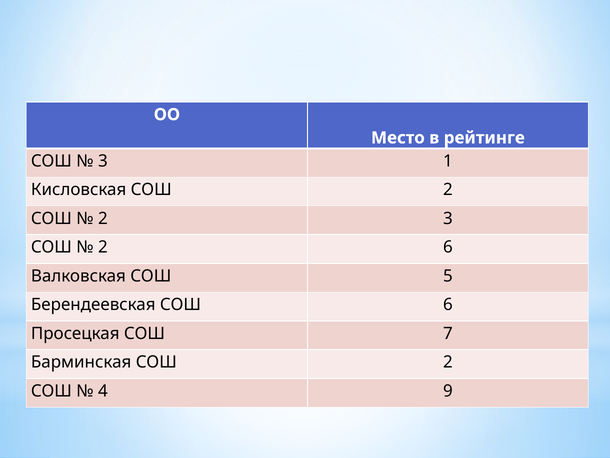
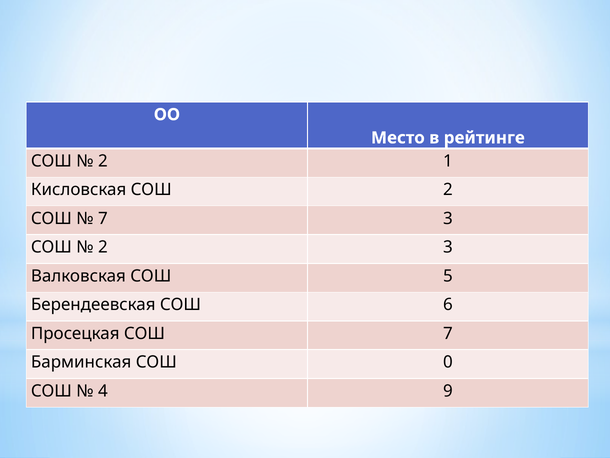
3: 3 -> 2 (103, 161)
2: 2 -> 7 (103, 218)
2 6: 6 -> 3 (448, 247)
Барминская СОШ 2: 2 -> 0 (448, 362)
